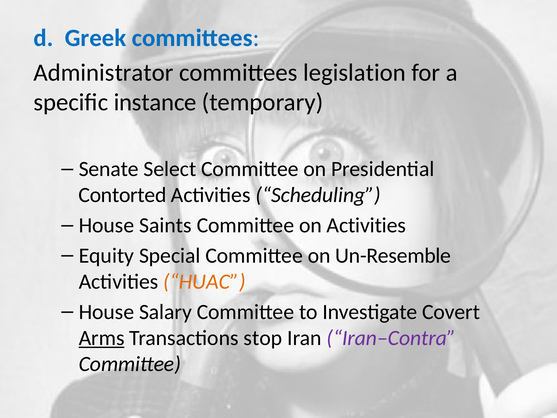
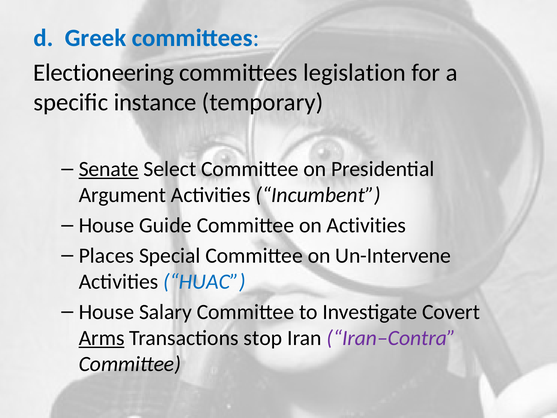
Administrator: Administrator -> Electioneering (104, 73)
Senate underline: none -> present (109, 169)
Contorted: Contorted -> Argument (122, 195)
Scheduling: Scheduling -> Incumbent (318, 195)
Saints: Saints -> Guide (165, 225)
Equity: Equity -> Places (106, 256)
Un-Resemble: Un-Resemble -> Un-Intervene (393, 256)
HUAC colour: orange -> blue (204, 281)
